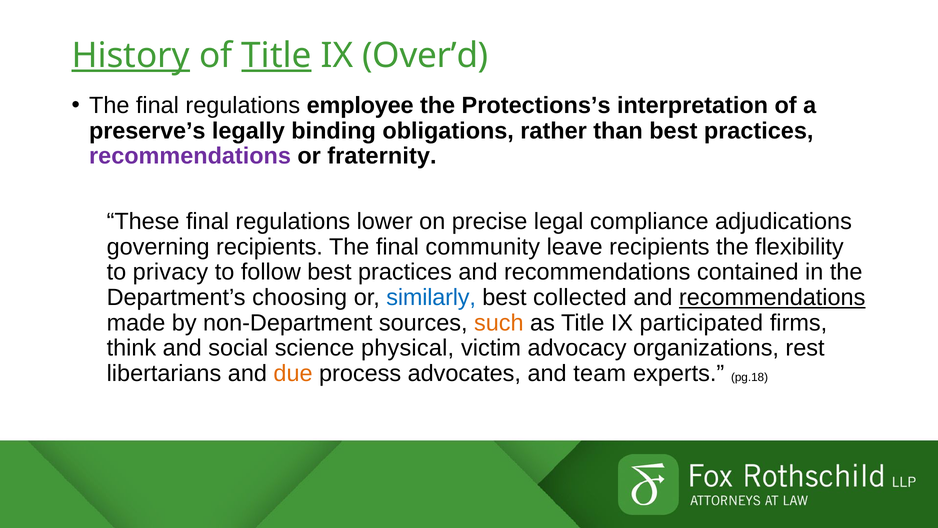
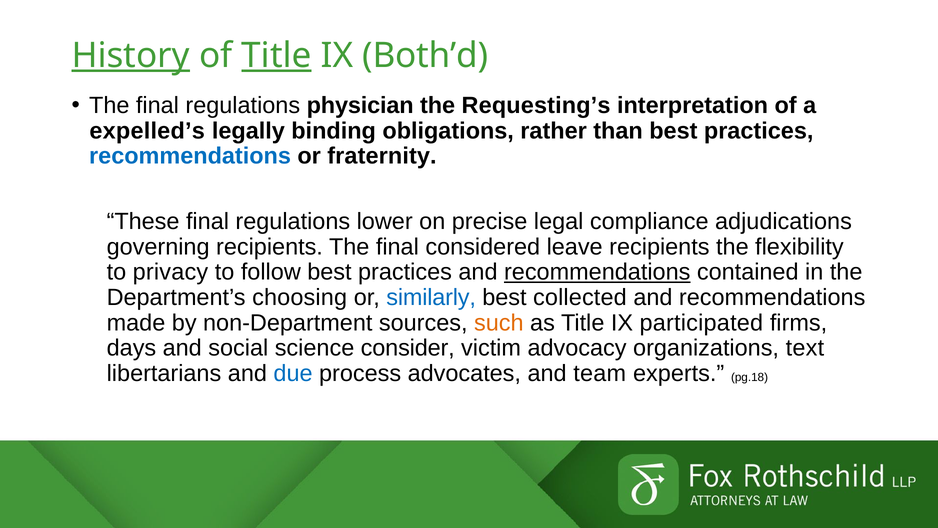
Over’d: Over’d -> Both’d (425, 56)
employee: employee -> physician (360, 105)
Protections’s: Protections’s -> Requesting’s (536, 105)
preserve’s: preserve’s -> expelled’s (147, 131)
recommendations colour: purple -> blue (190, 156)
community: community -> considered (483, 247)
recommendations underline: none -> present (597, 272)
recommendations underline: present -> none (772, 297)
think: think -> days (131, 348)
physical: physical -> consider (408, 348)
rest: rest -> text (805, 348)
due colour: orange -> blue (293, 373)
